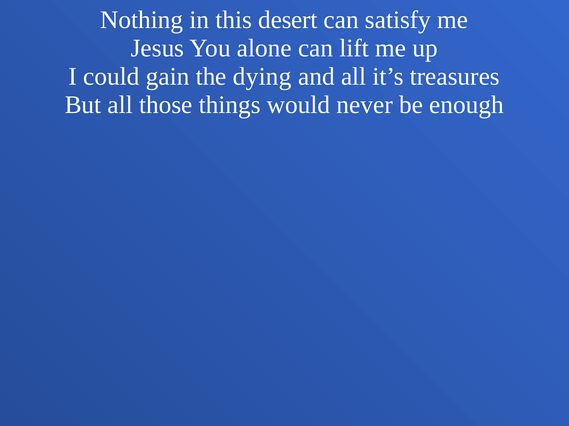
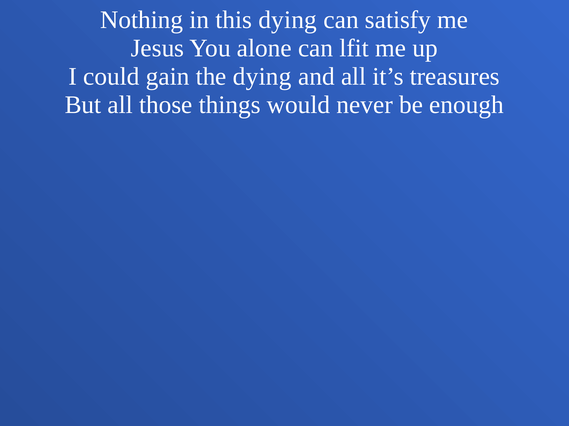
this desert: desert -> dying (288, 20)
lift: lift -> lfit (354, 48)
